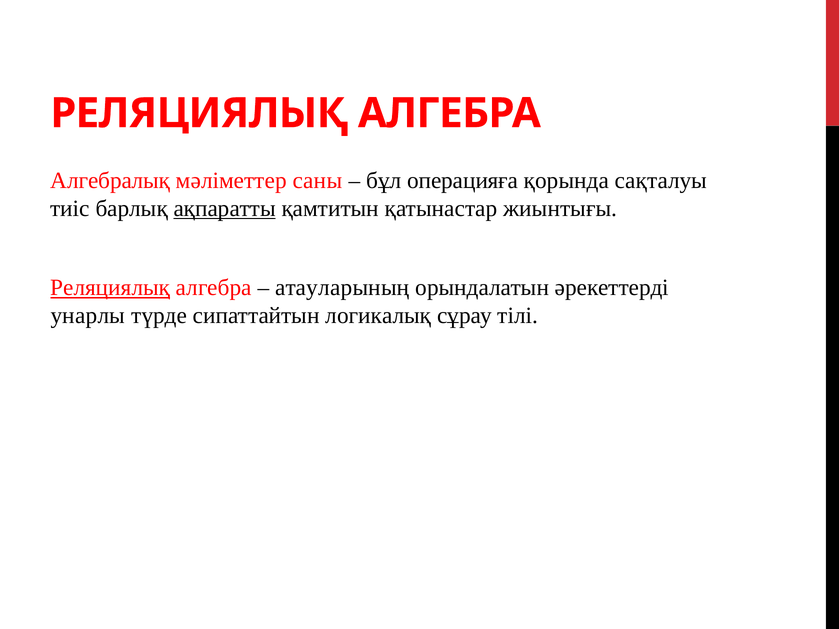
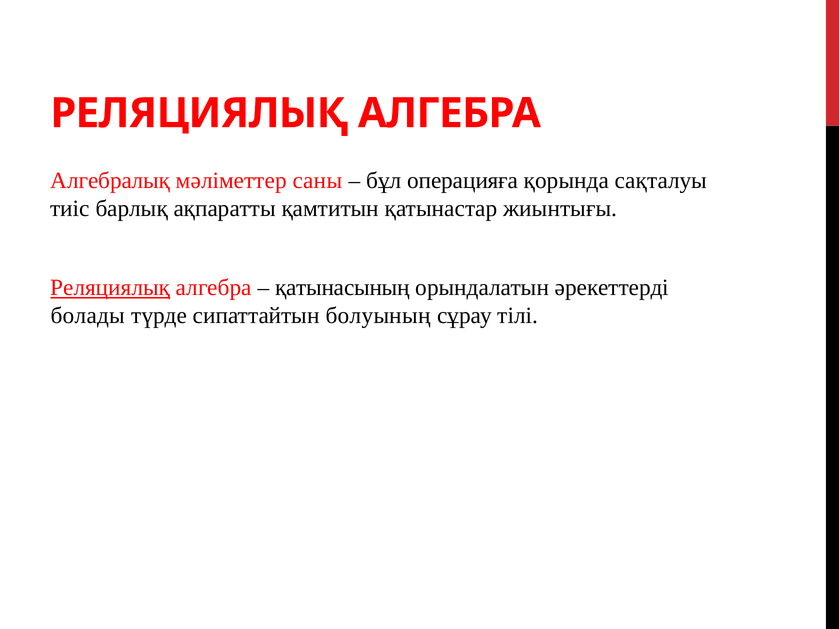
ақпаратты underline: present -> none (225, 209)
атауларының: атауларының -> қатынасының (342, 288)
унарлы: унарлы -> болады (88, 316)
логикалық: логикалық -> болуының (378, 316)
